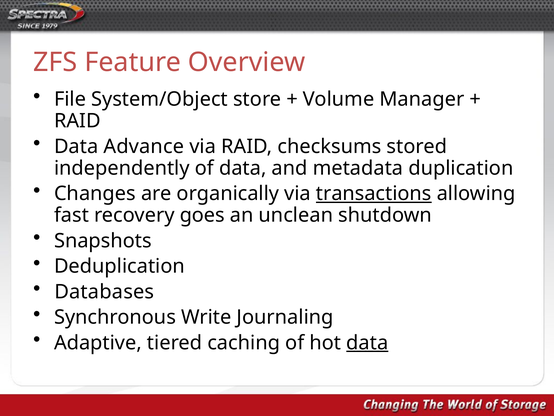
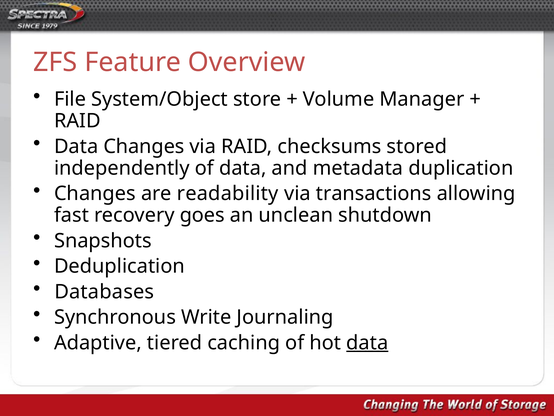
Data Advance: Advance -> Changes (144, 146)
organically: organically -> readability (228, 193)
transactions underline: present -> none (374, 193)
